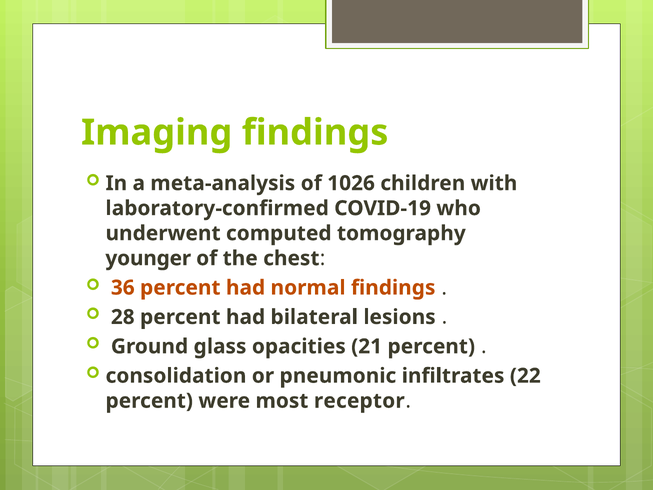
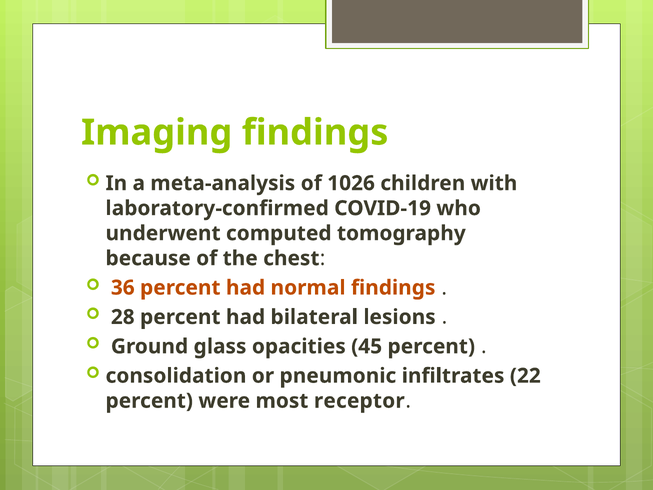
younger: younger -> because (148, 258)
21: 21 -> 45 (367, 346)
